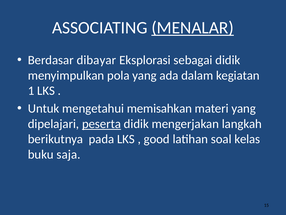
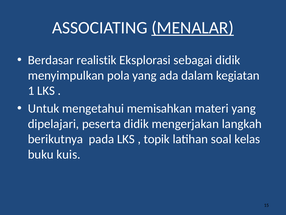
dibayar: dibayar -> realistik (97, 60)
peserta underline: present -> none (101, 124)
good: good -> topik (157, 139)
saja: saja -> kuis (69, 154)
